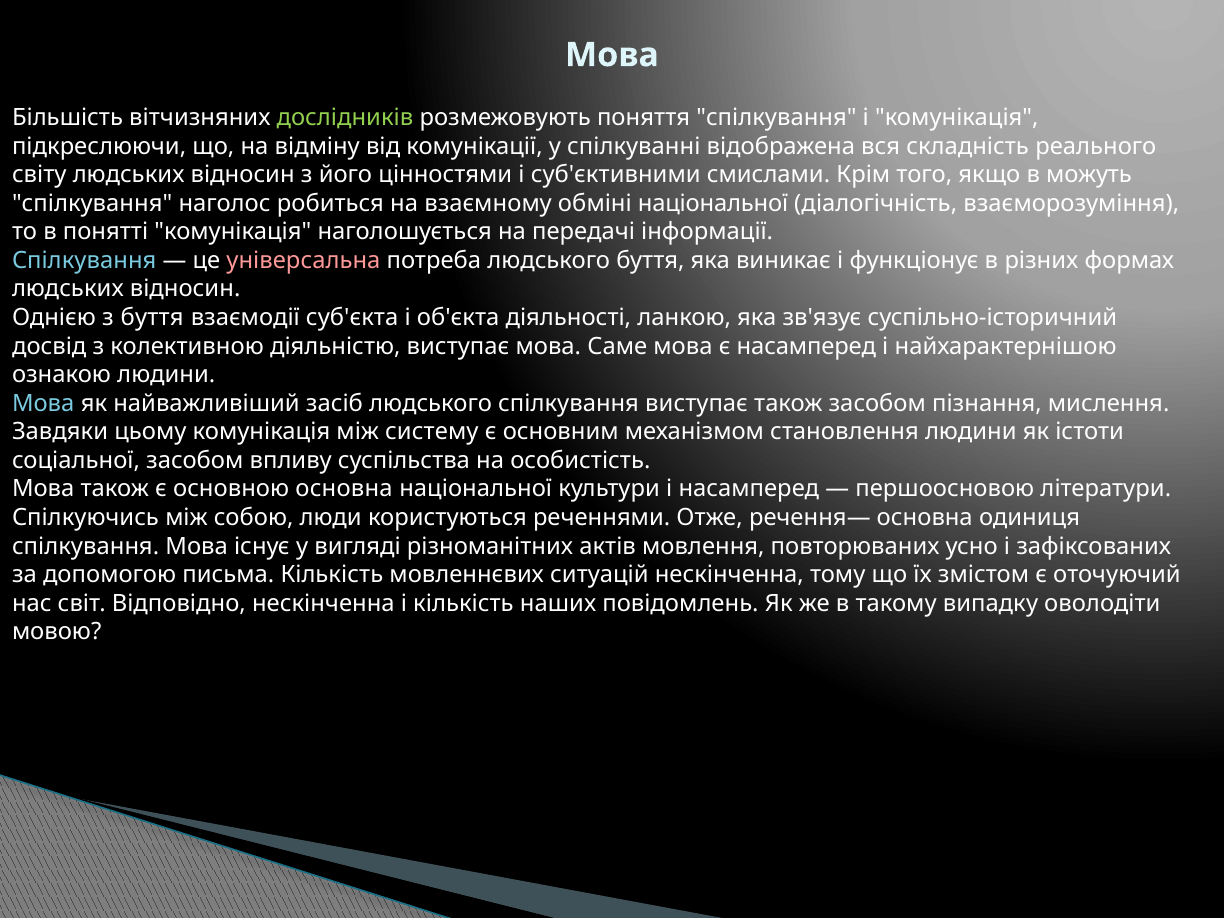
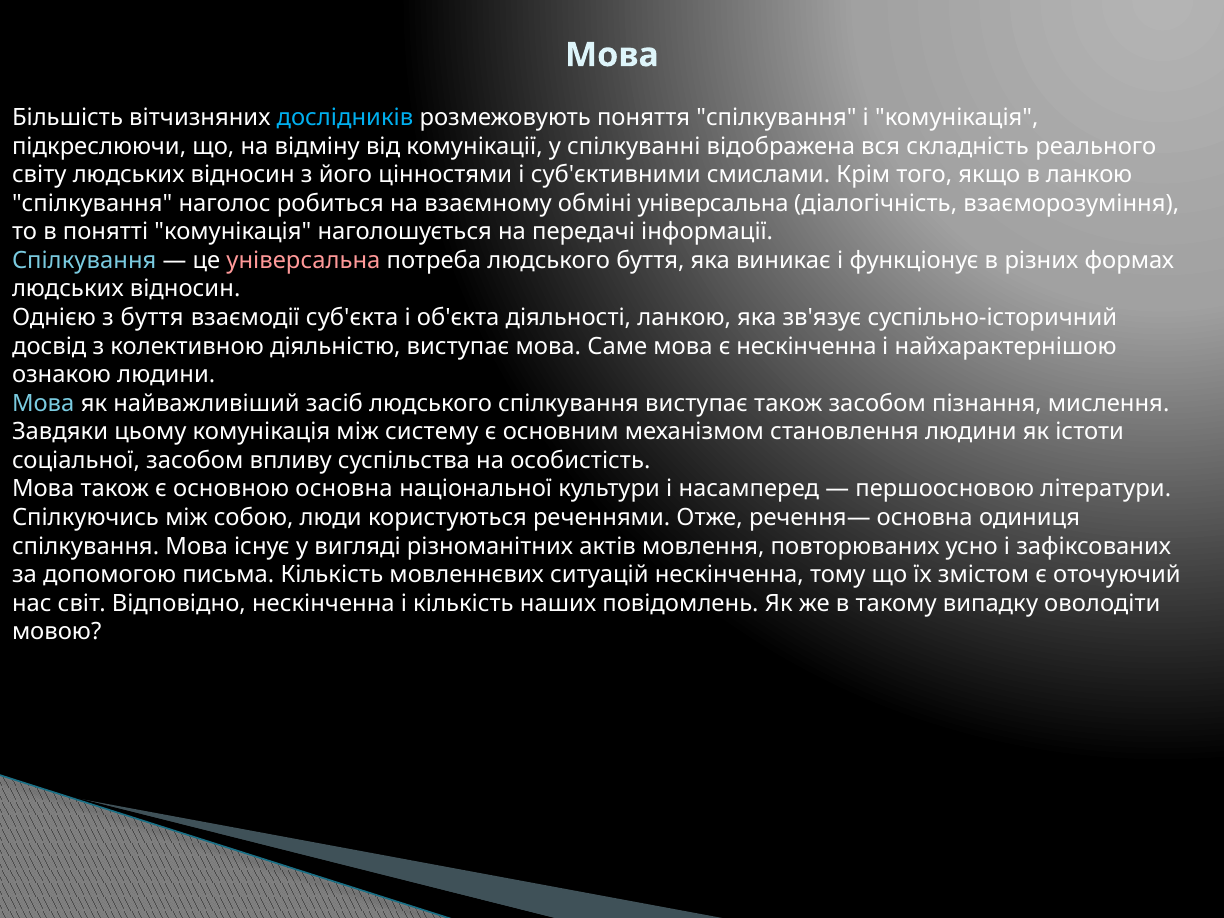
дослідників colour: light green -> light blue (345, 118)
в можуть: можуть -> ланкою (1089, 175)
обміні національної: національної -> універсальна (713, 203)
є насамперед: насамперед -> нескінченна (806, 346)
